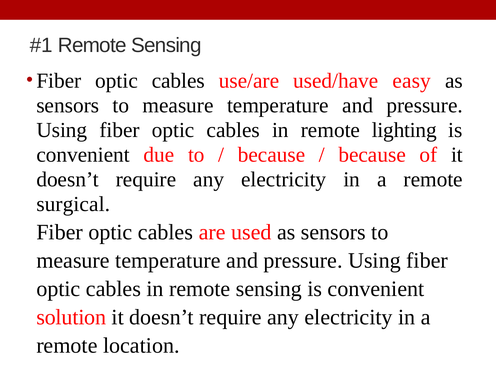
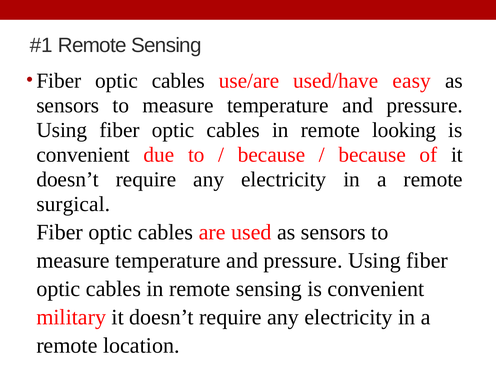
lighting: lighting -> looking (404, 130)
solution: solution -> military (71, 317)
